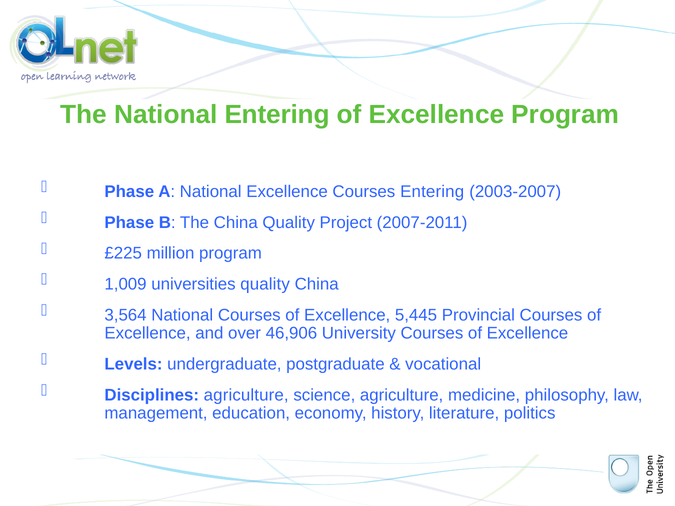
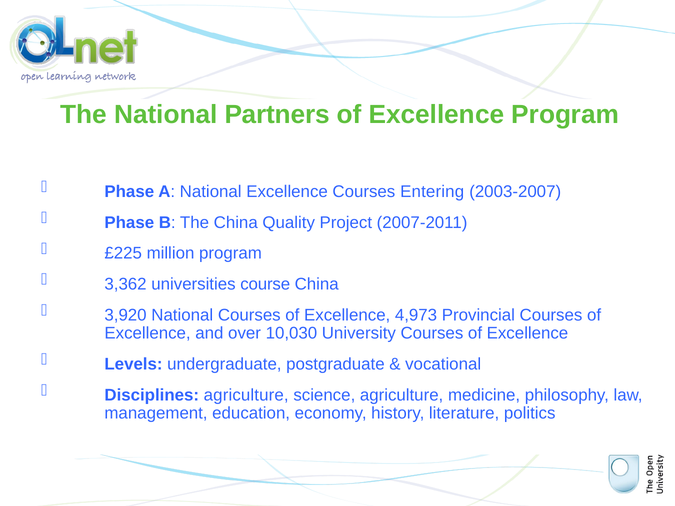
National Entering: Entering -> Partners (277, 115)
1,009: 1,009 -> 3,362 (126, 284)
universities quality: quality -> course (265, 284)
3,564: 3,564 -> 3,920 (126, 315)
5,445: 5,445 -> 4,973 (416, 315)
46,906: 46,906 -> 10,030 (291, 333)
